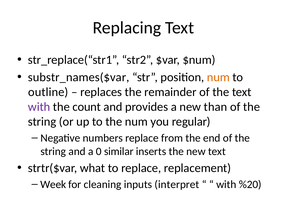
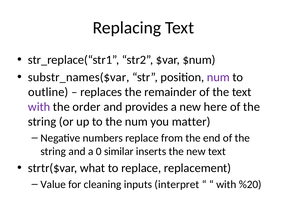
num colour: orange -> purple (218, 77)
count: count -> order (87, 107)
than: than -> here (215, 107)
regular: regular -> matter (191, 122)
Week: Week -> Value (53, 185)
